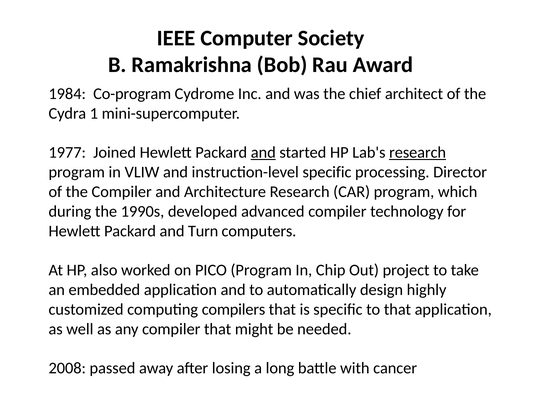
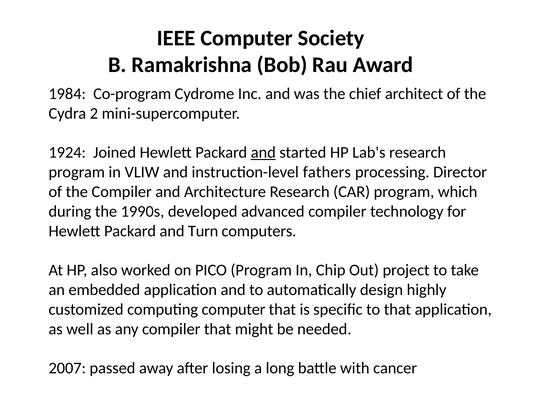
1: 1 -> 2 (94, 113)
1977: 1977 -> 1924 (67, 153)
research underline: present -> none (418, 153)
instruction-level specific: specific -> fathers (327, 172)
computing compilers: compilers -> computer (234, 310)
2008: 2008 -> 2007 (67, 368)
